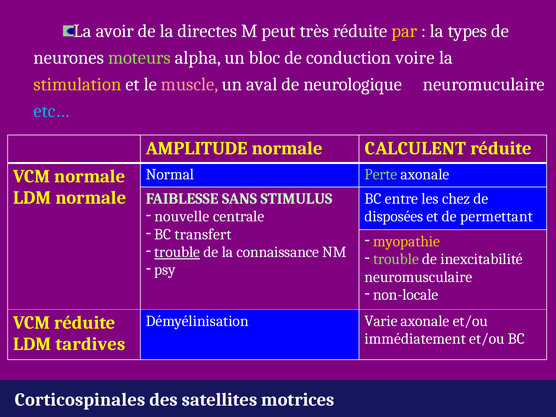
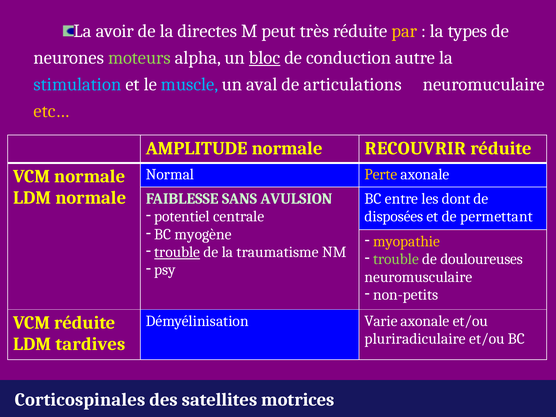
bloc underline: none -> present (265, 58)
voire: voire -> autre (415, 58)
stimulation colour: yellow -> light blue (78, 84)
muscle colour: pink -> light blue (190, 84)
neurologique: neurologique -> articulations (353, 84)
etc… colour: light blue -> yellow (52, 111)
CALCULENT: CALCULENT -> RECOUVRIR (415, 148)
Perte colour: light green -> yellow (381, 175)
STIMULUS: STIMULUS -> AVULSION (296, 199)
chez: chez -> dont (456, 199)
nouvelle: nouvelle -> potentiel (182, 216)
transfert: transfert -> myogène (203, 234)
connaissance: connaissance -> traumatisme (278, 252)
inexcitabilité: inexcitabilité -> douloureuses (482, 259)
non-locale: non-locale -> non-petits (406, 295)
immédiatement: immédiatement -> pluriradiculaire (415, 339)
